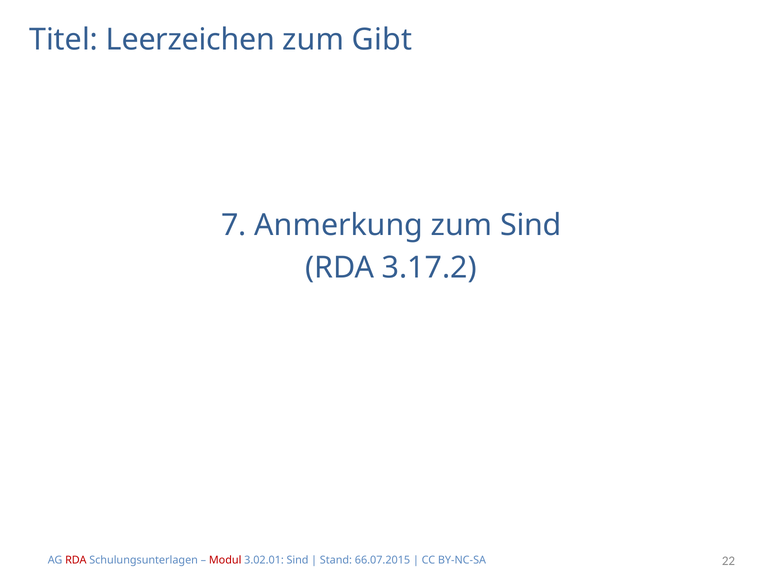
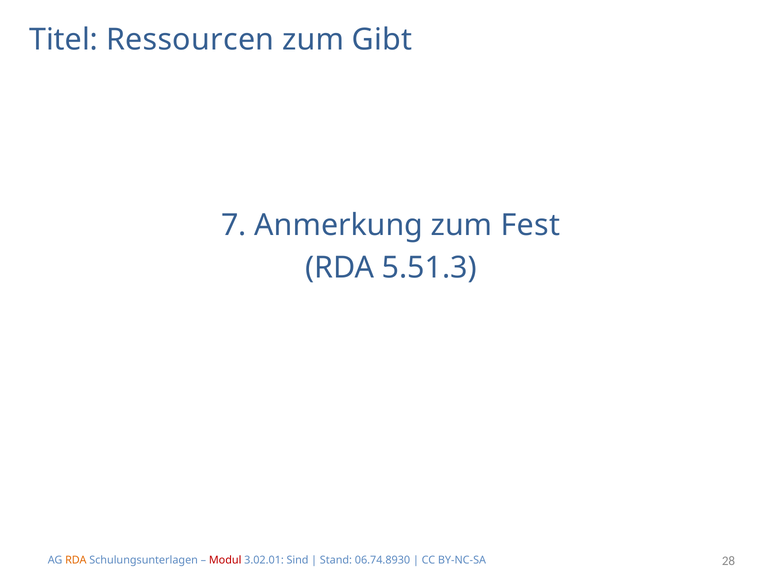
Leerzeichen: Leerzeichen -> Ressourcen (190, 40)
zum Sind: Sind -> Fest (530, 225)
3.17.2: 3.17.2 -> 5.51.3 (429, 268)
RDA colour: red -> orange (76, 561)
66.07.2015: 66.07.2015 -> 06.74.8930 (383, 561)
22: 22 -> 28 (728, 562)
